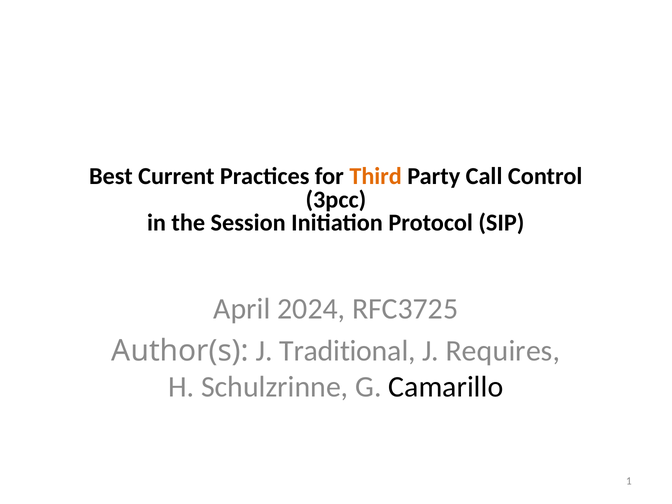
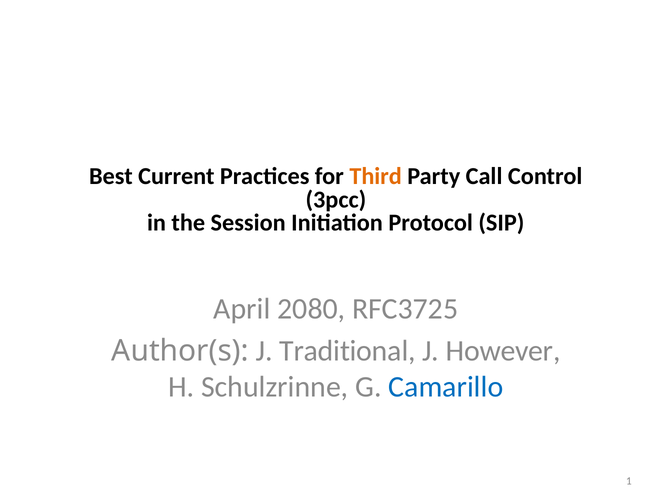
2024: 2024 -> 2080 (311, 309)
Requires: Requires -> However (503, 351)
Camarillo colour: black -> blue (446, 387)
